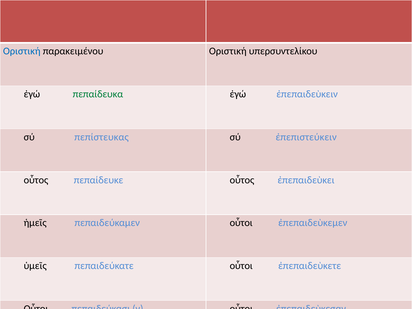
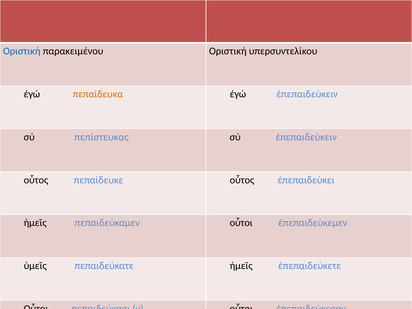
πεπαίδευκα colour: green -> orange (98, 94)
σύ ἐπεπιστεύκειν: ἐπεπιστεύκειν -> ἐπεπαιδεὺκειν (306, 137)
πεπαιδεύκατε οὗτοι: οὗτοι -> ἡμεῖς (241, 266)
